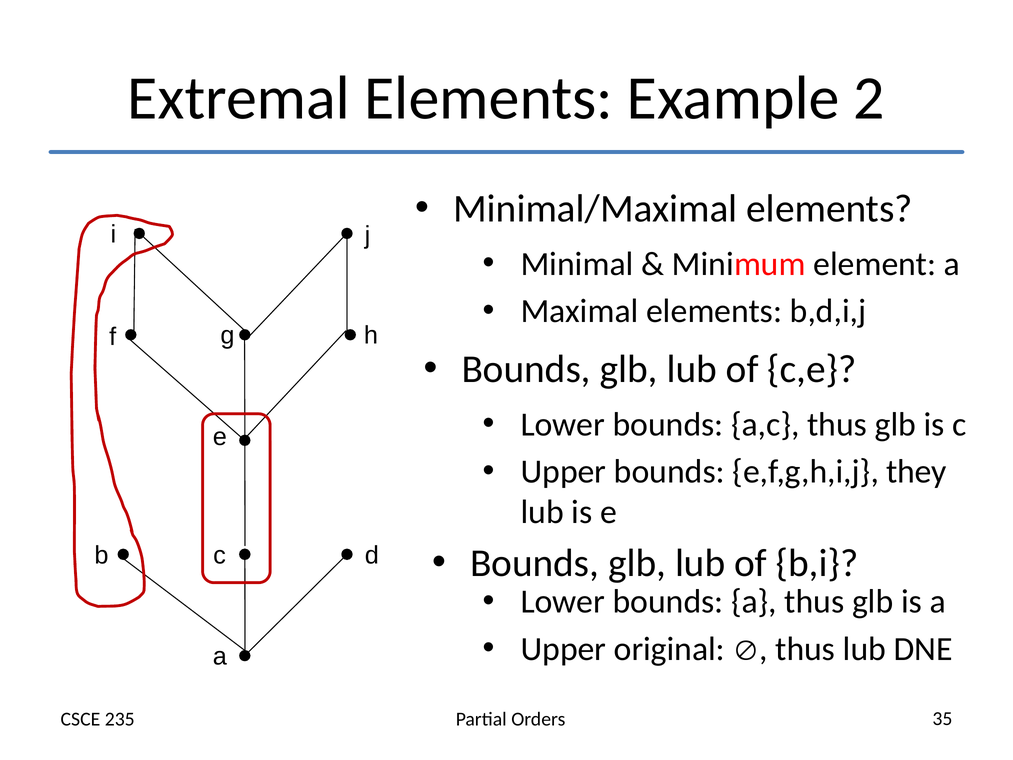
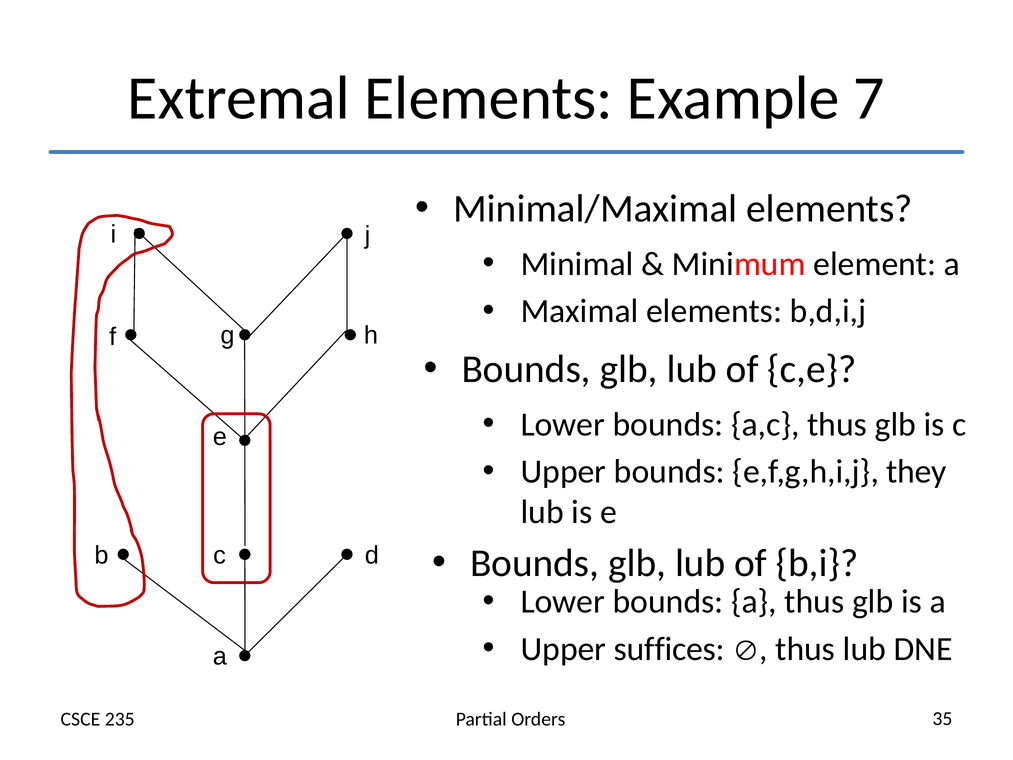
2: 2 -> 7 (869, 98)
original: original -> suffices (669, 649)
